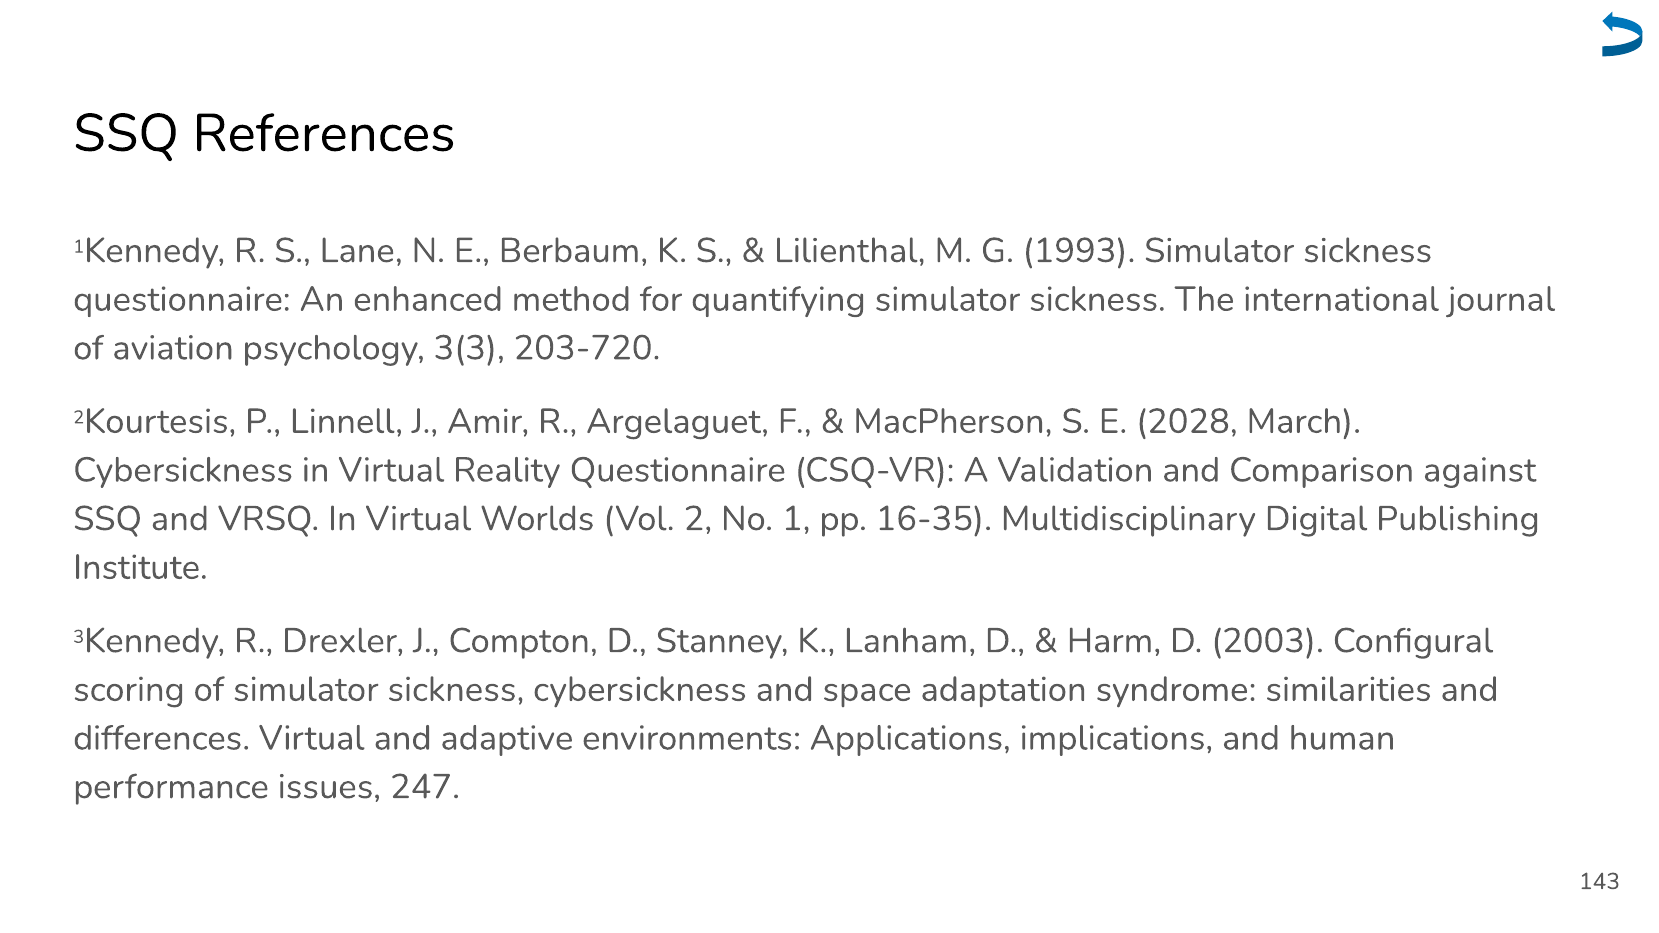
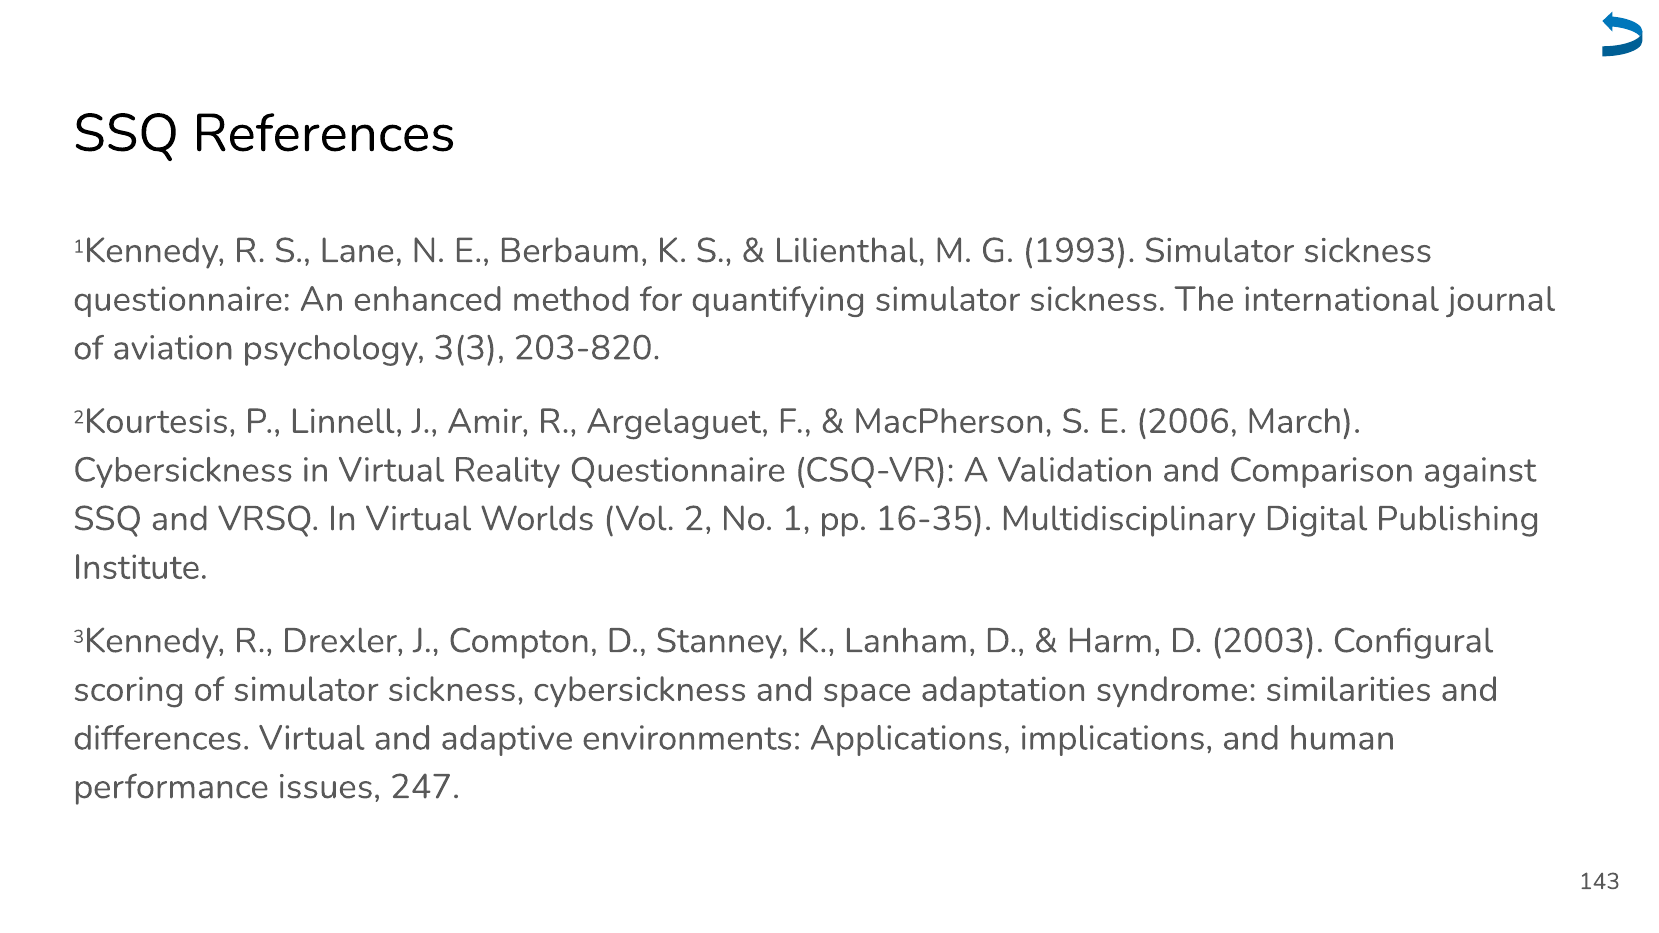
203-720: 203-720 -> 203-820 (587, 348)
2028: 2028 -> 2006 (1187, 422)
